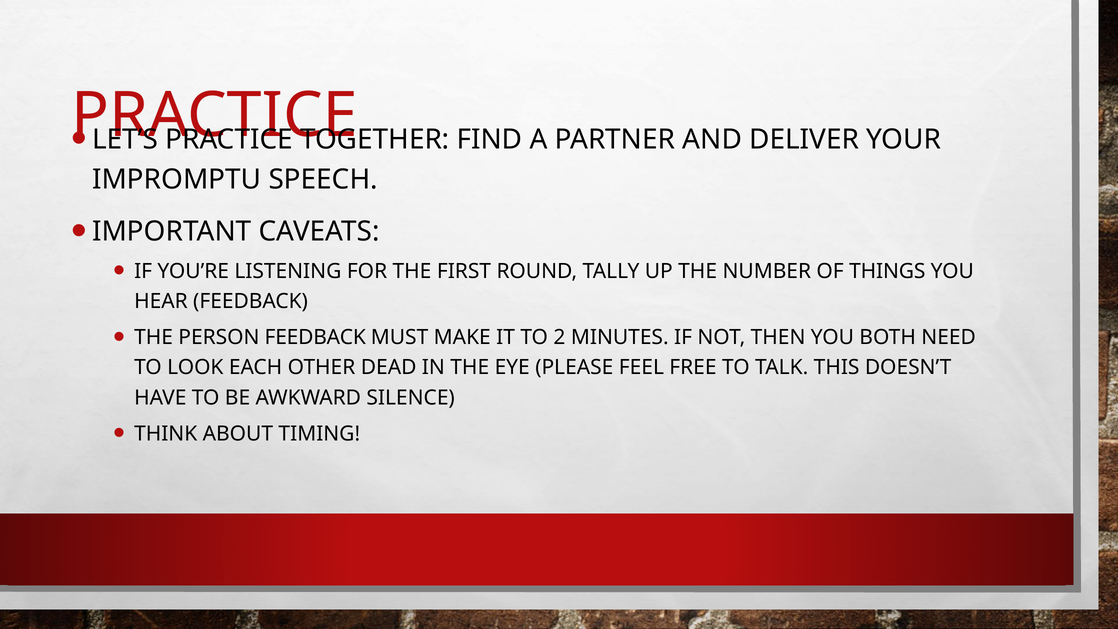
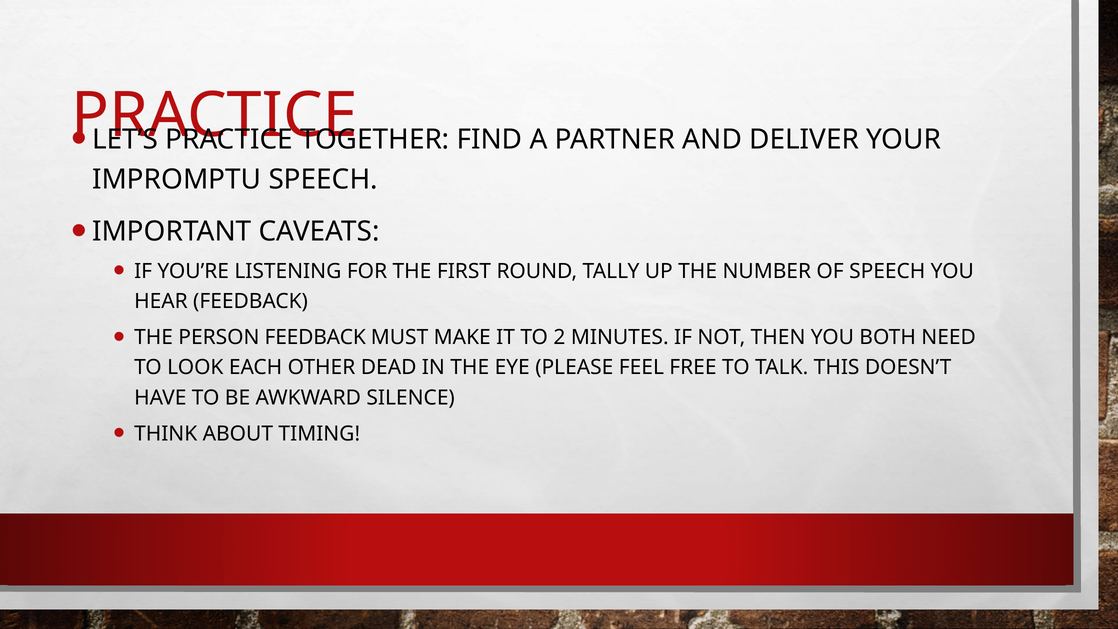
OF THINGS: THINGS -> SPEECH (887, 271)
